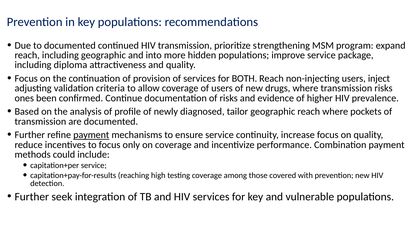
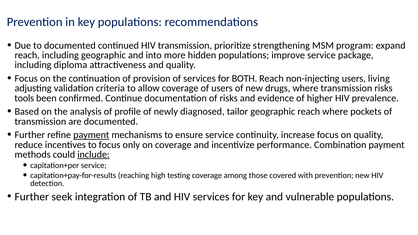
inject: inject -> living (379, 79)
ones: ones -> tools (24, 98)
include underline: none -> present (93, 155)
